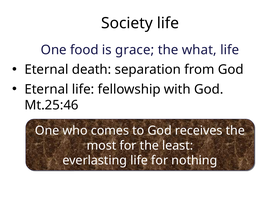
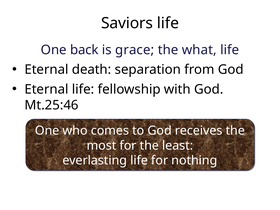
Society: Society -> Saviors (127, 23)
food: food -> back (84, 50)
